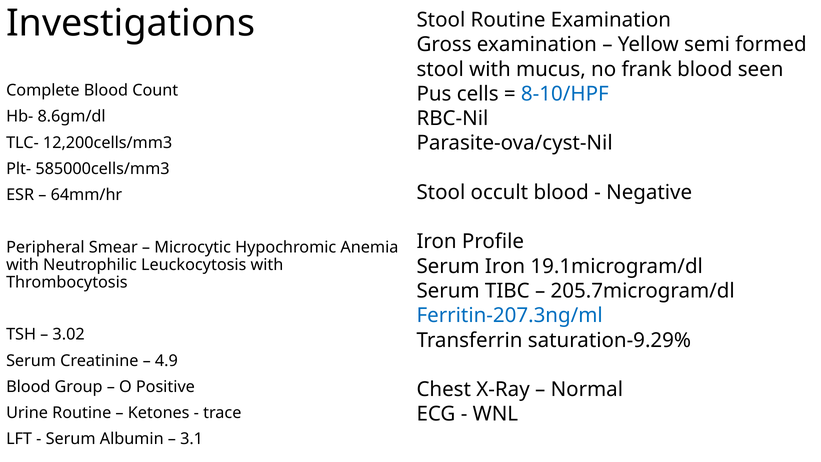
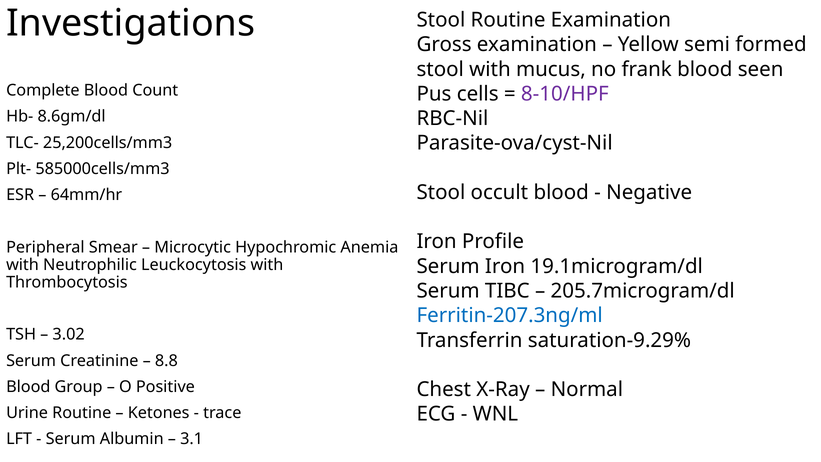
8-10/HPF colour: blue -> purple (565, 94)
12,200cells/mm3: 12,200cells/mm3 -> 25,200cells/mm3 (108, 143)
4.9: 4.9 -> 8.8 (166, 360)
